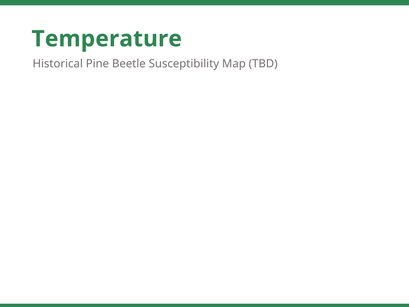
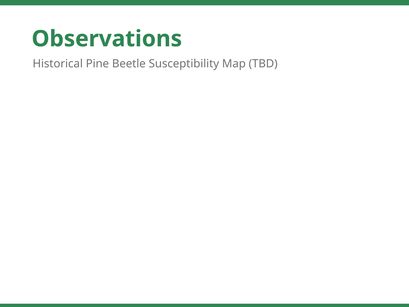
Temperature: Temperature -> Observations (107, 39)
